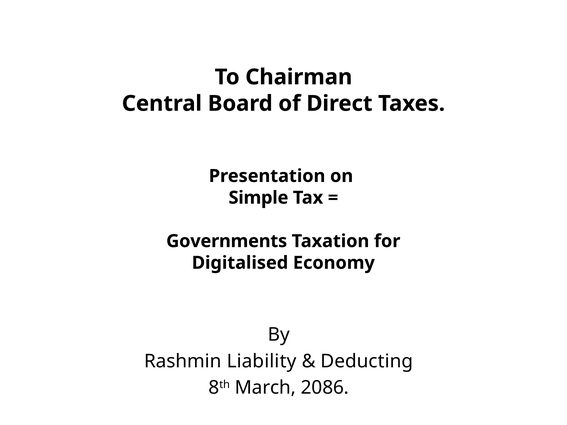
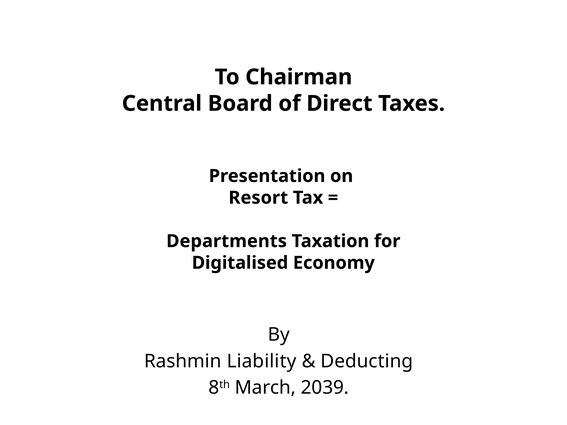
Simple: Simple -> Resort (258, 198)
Governments: Governments -> Departments (227, 241)
2086: 2086 -> 2039 (325, 388)
